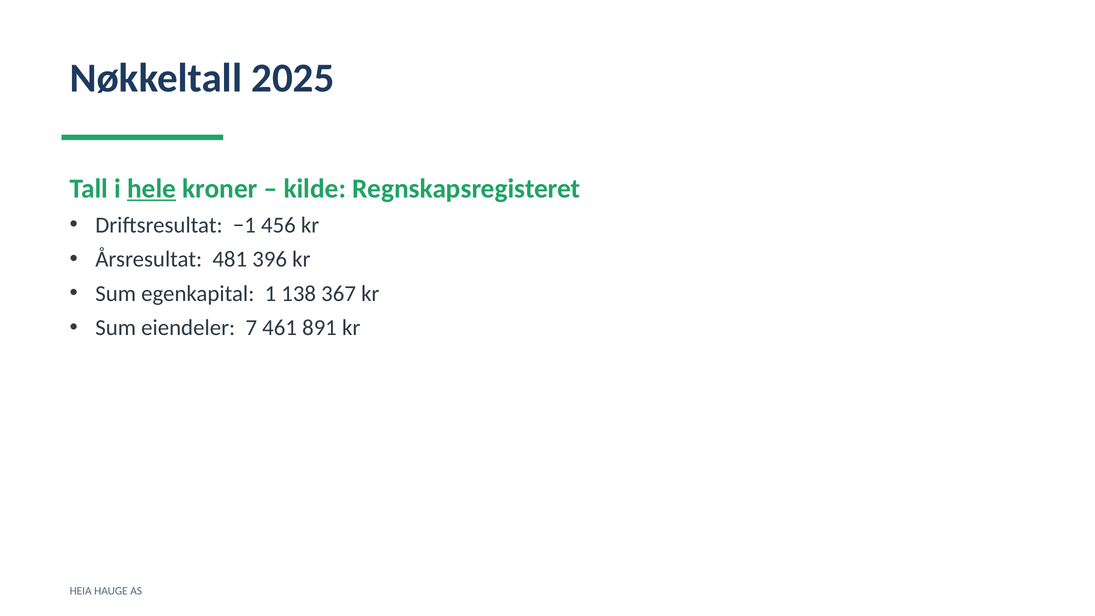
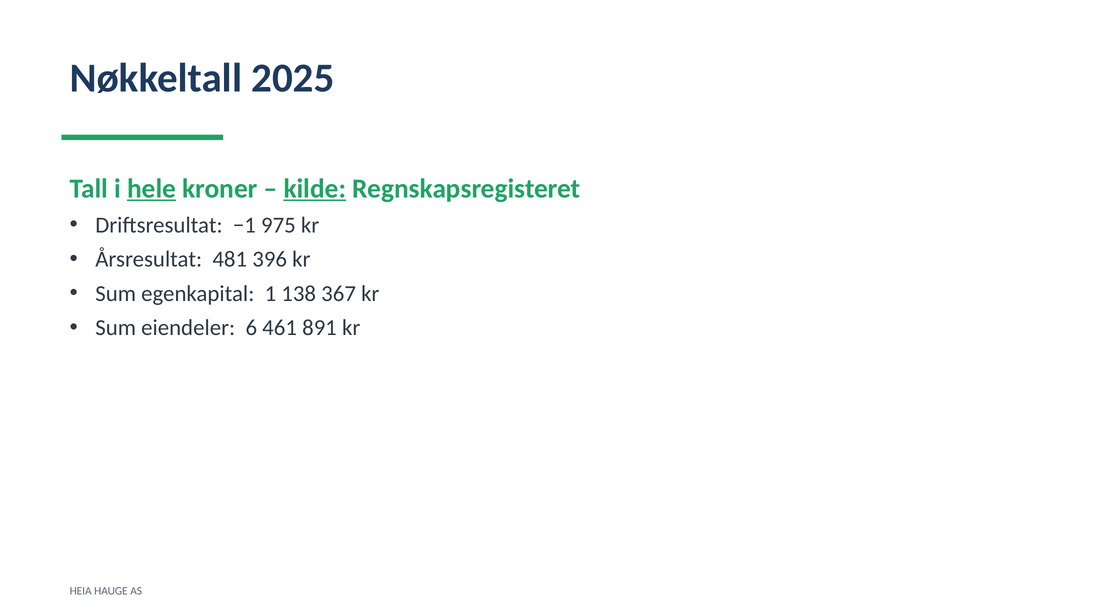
kilde underline: none -> present (315, 189)
456: 456 -> 975 (278, 225)
7: 7 -> 6 (251, 328)
